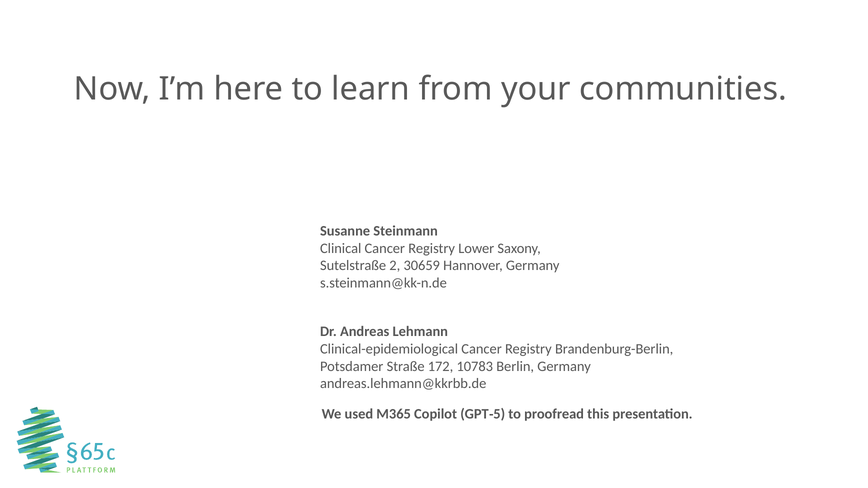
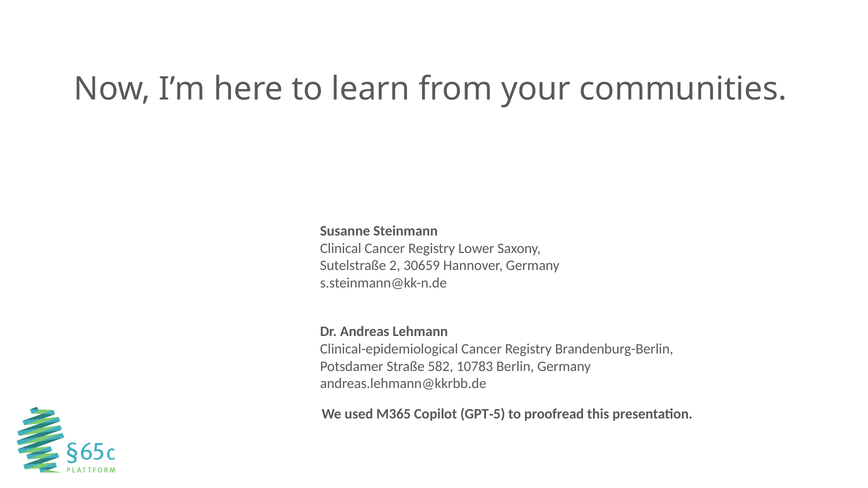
172: 172 -> 582 (441, 366)
